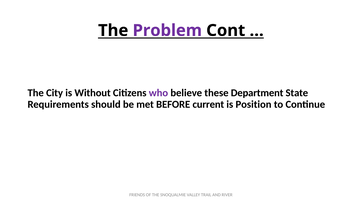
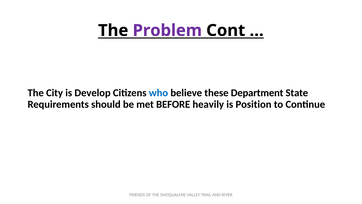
Without: Without -> Develop (93, 93)
who colour: purple -> blue (158, 93)
current: current -> heavily (208, 104)
